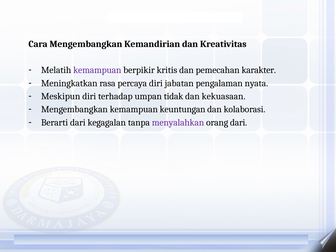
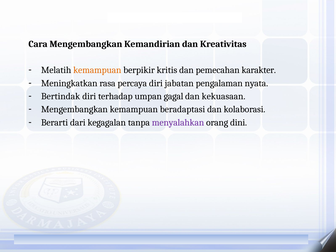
kemampuan colour: purple -> orange (97, 70)
Meskipun: Meskipun -> Bertindak (61, 96)
tidak: tidak -> gagal (174, 96)
keuntungan: keuntungan -> beradaptasi (183, 109)
orang dari: dari -> dini (239, 122)
